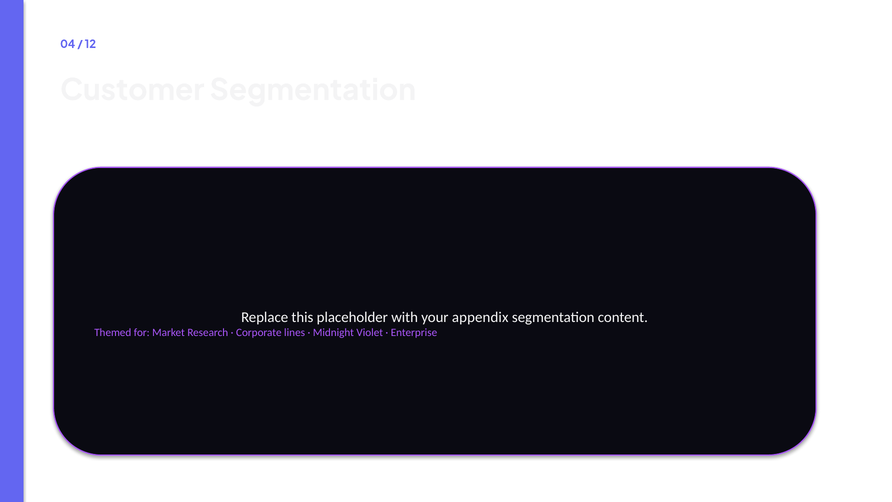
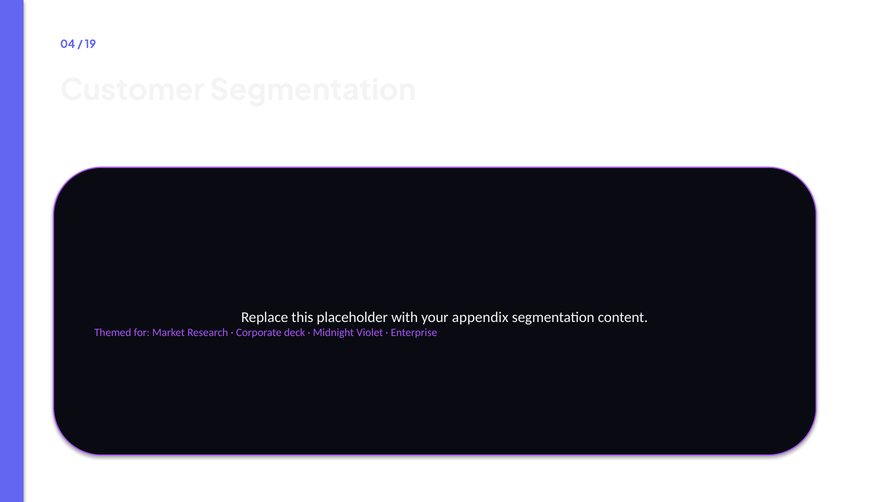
12: 12 -> 19 (90, 44)
lines: lines -> deck (295, 332)
